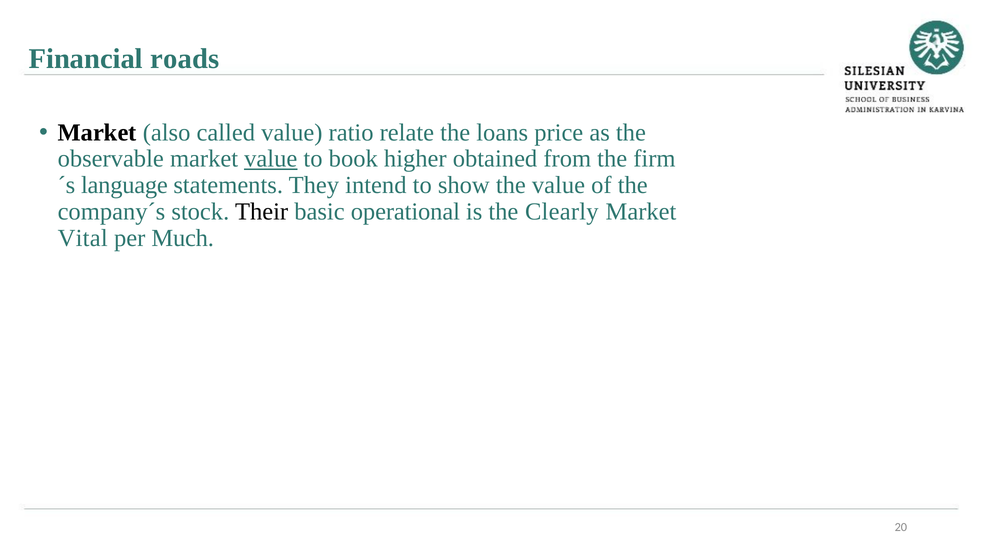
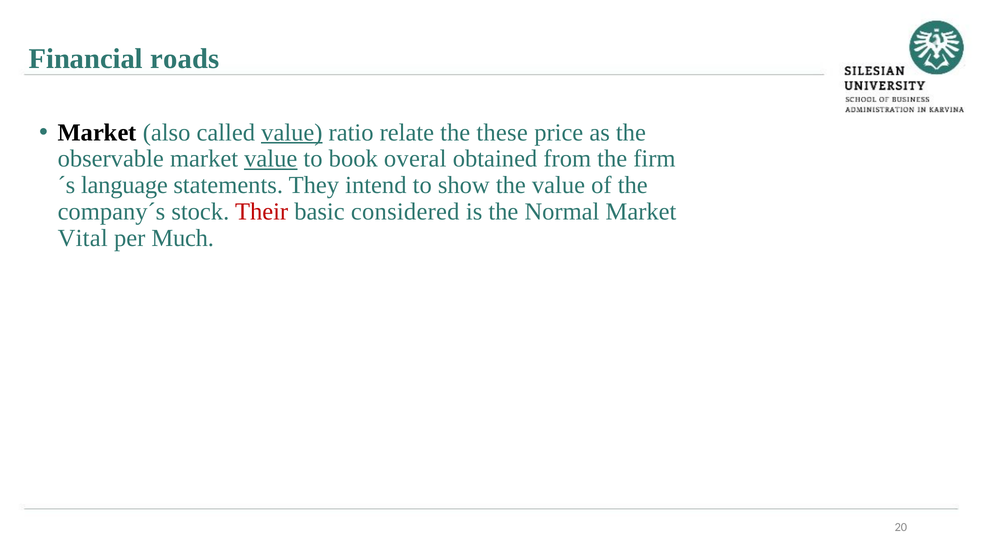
value underline: none -> present (292, 132)
loans: loans -> these (502, 132)
higher: higher -> overal (415, 159)
Their colour: black -> red (262, 212)
operational: operational -> considered (405, 212)
Clearly: Clearly -> Normal (562, 212)
